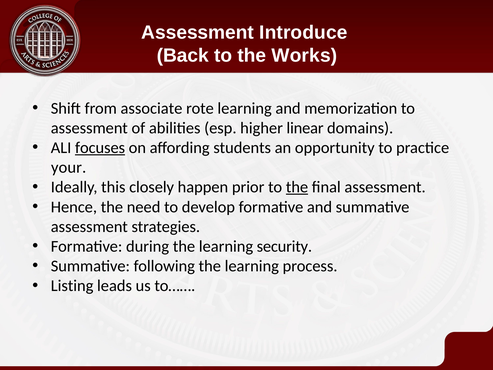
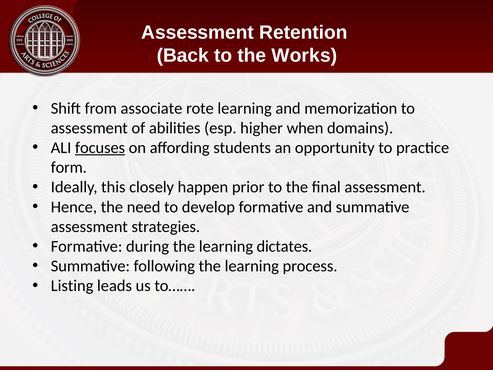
Introduce: Introduce -> Retention (303, 32)
linear: linear -> when (305, 128)
your: your -> form (69, 167)
the underline: present -> none (297, 187)
security: security -> dictates (284, 246)
